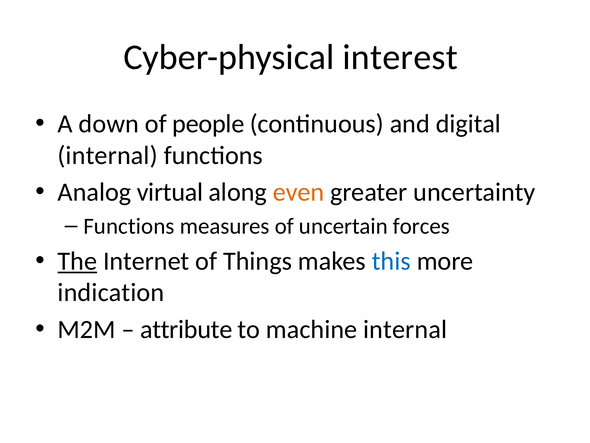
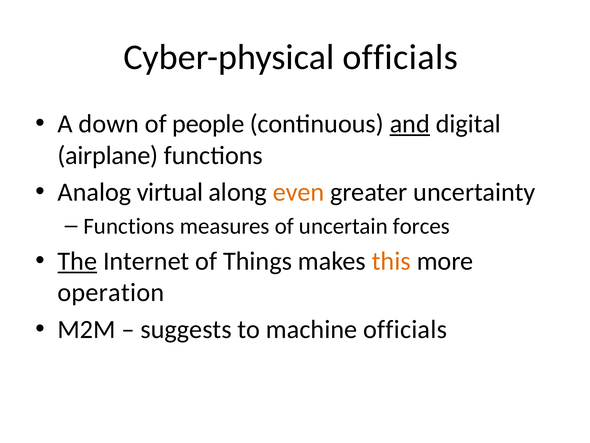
Cyber-physical interest: interest -> officials (400, 57)
and underline: none -> present (410, 124)
internal: internal -> airplane (108, 155)
this colour: blue -> orange (391, 261)
indication: indication -> operation (111, 292)
attribute: attribute -> suggests (186, 329)
machine internal: internal -> officials (405, 329)
